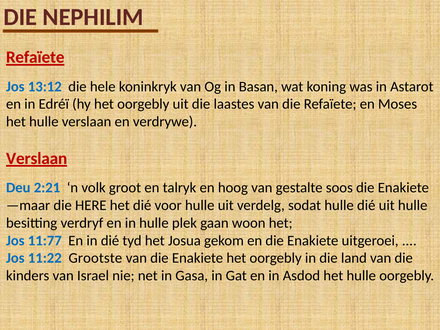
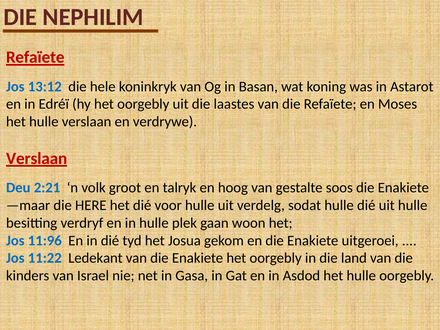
11:77: 11:77 -> 11:96 (45, 241)
Grootste: Grootste -> Ledekant (95, 258)
